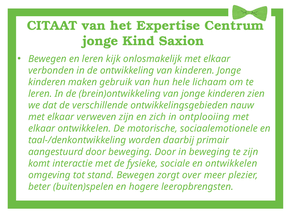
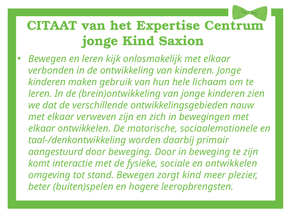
ontplooiing: ontplooiing -> bewegingen (205, 117)
zorgt over: over -> kind (192, 175)
